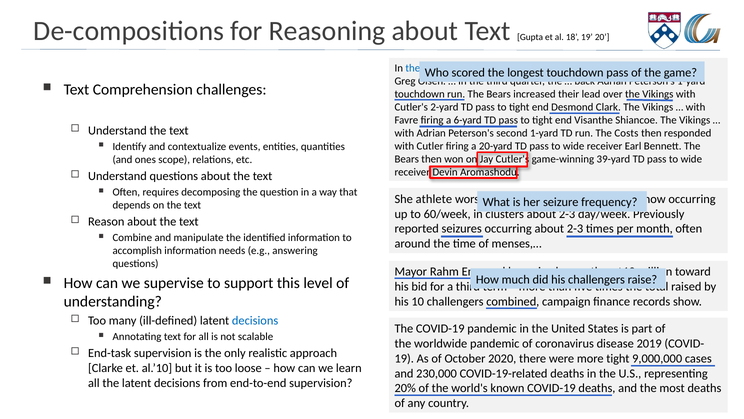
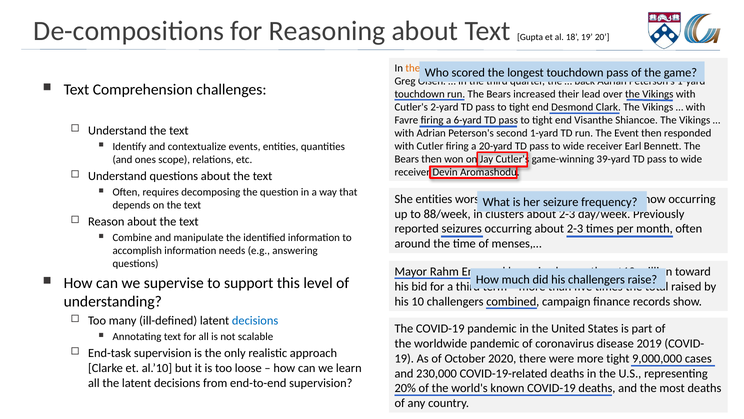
the colour: blue -> orange (413, 68)
Costs: Costs -> Event (627, 133)
She athlete: athlete -> entities (434, 199)
60/week: 60/week -> 88/week (447, 214)
